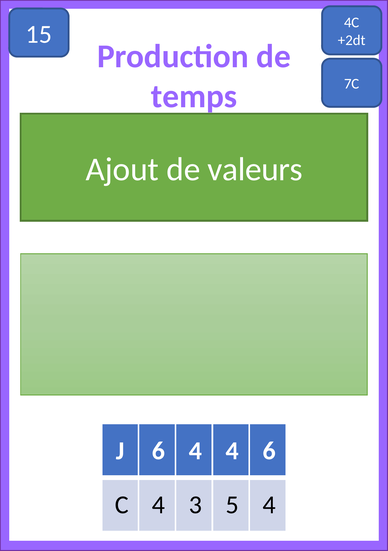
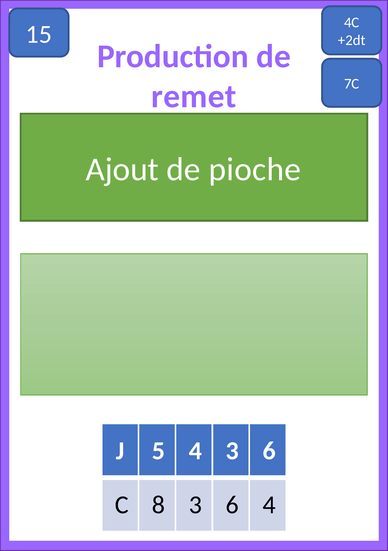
temps: temps -> remet (194, 96)
valeurs: valeurs -> pioche (255, 169)
J 6: 6 -> 5 (158, 450)
4 4: 4 -> 3 (232, 450)
C 4: 4 -> 8 (158, 505)
5: 5 -> 6 (232, 505)
